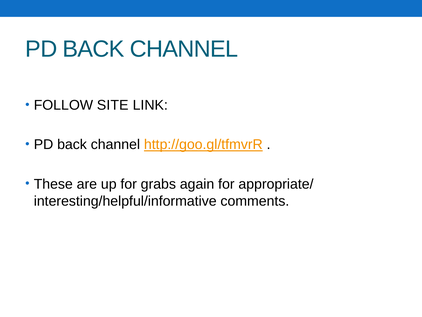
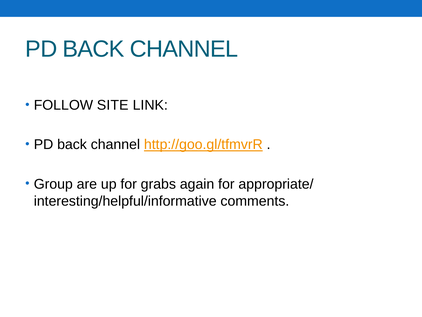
These: These -> Group (53, 184)
